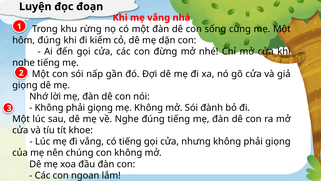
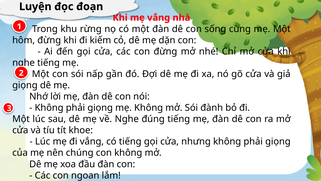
hôm đúng: đúng -> đừng (49, 40)
